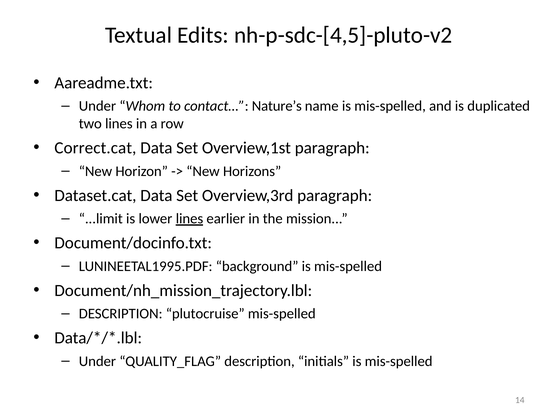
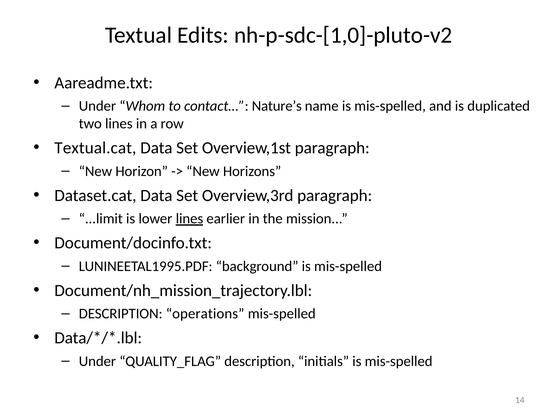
nh-p-sdc-[4,5]-pluto-v2: nh-p-sdc-[4,5]-pluto-v2 -> nh-p-sdc-[1,0]-pluto-v2 (343, 35)
Correct.cat: Correct.cat -> Textual.cat (95, 148)
plutocruise: plutocruise -> operations (205, 313)
